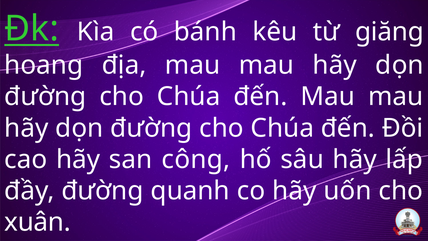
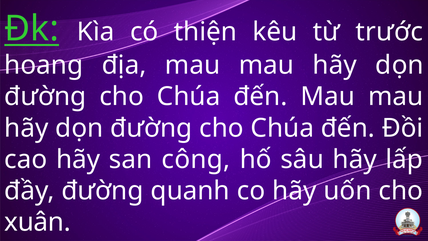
bánh: bánh -> thiện (205, 32)
giăng: giăng -> trước (389, 32)
